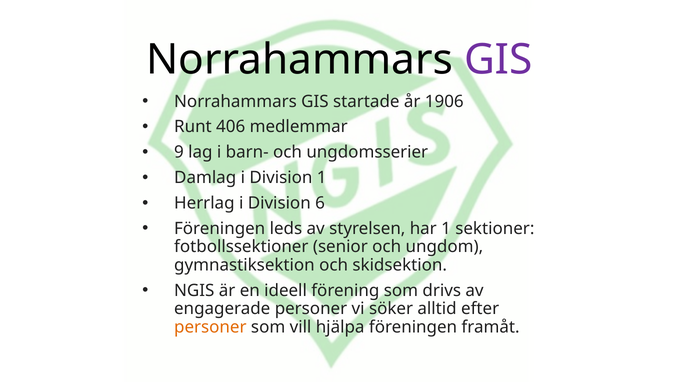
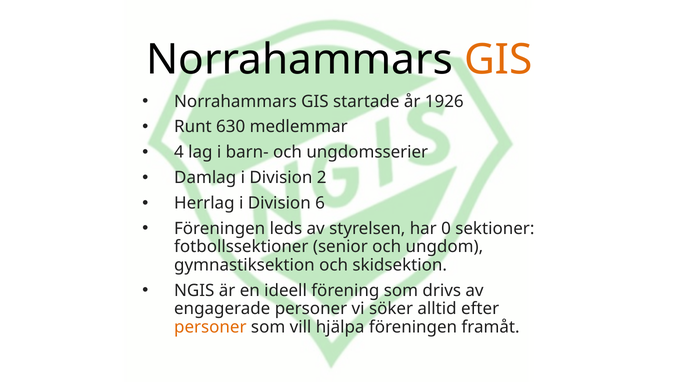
GIS colour: purple -> orange (498, 60)
1906: 1906 -> 1926 (444, 101)
406: 406 -> 630 (231, 127)
9: 9 -> 4 (179, 152)
Division 1: 1 -> 2 (322, 178)
har 1: 1 -> 0 (446, 228)
